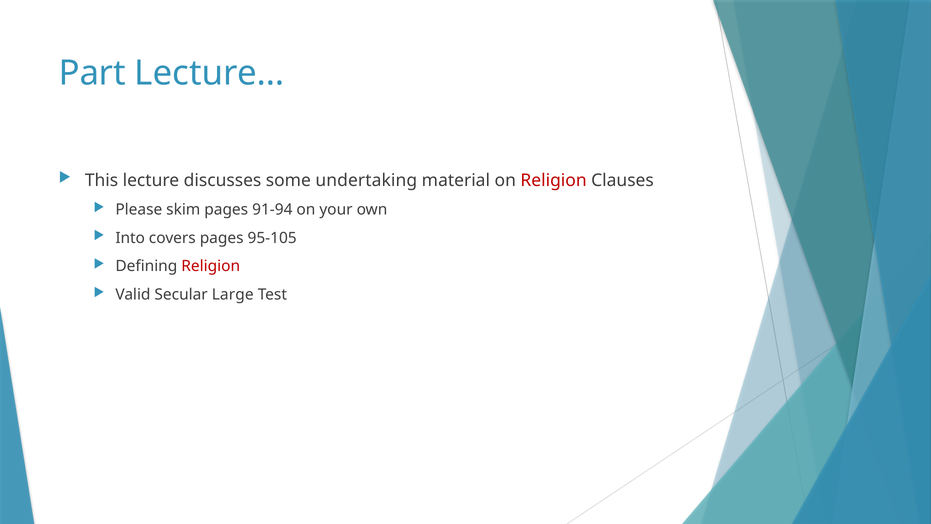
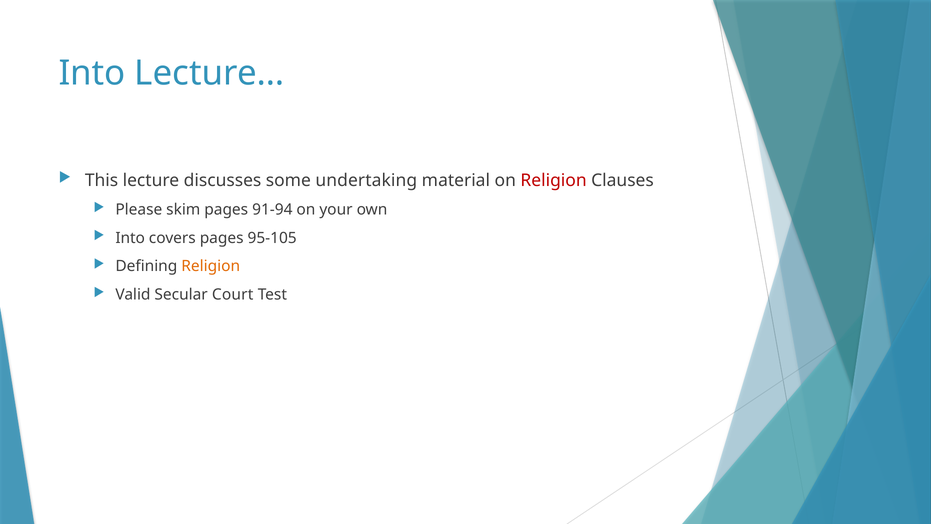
Part: Part -> Into (92, 73)
Religion colour: red -> orange (211, 266)
Large: Large -> Court (233, 294)
